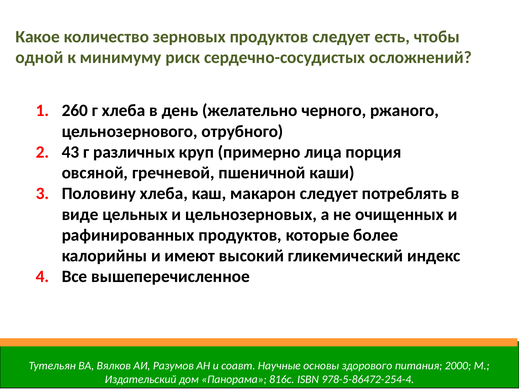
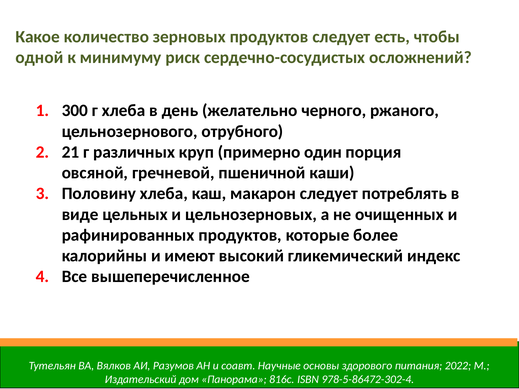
260: 260 -> 300 (75, 111)
43: 43 -> 21 (70, 152)
лица: лица -> один (323, 152)
2000: 2000 -> 2022 (458, 366)
978-5-86472-254-4: 978-5-86472-254-4 -> 978-5-86472-302-4 (368, 380)
